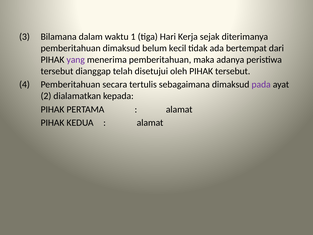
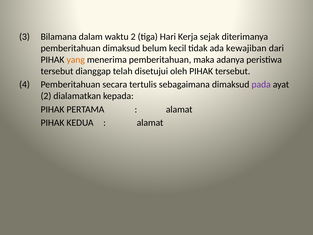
waktu 1: 1 -> 2 (133, 37)
bertempat: bertempat -> kewajiban (246, 48)
yang colour: purple -> orange (76, 60)
